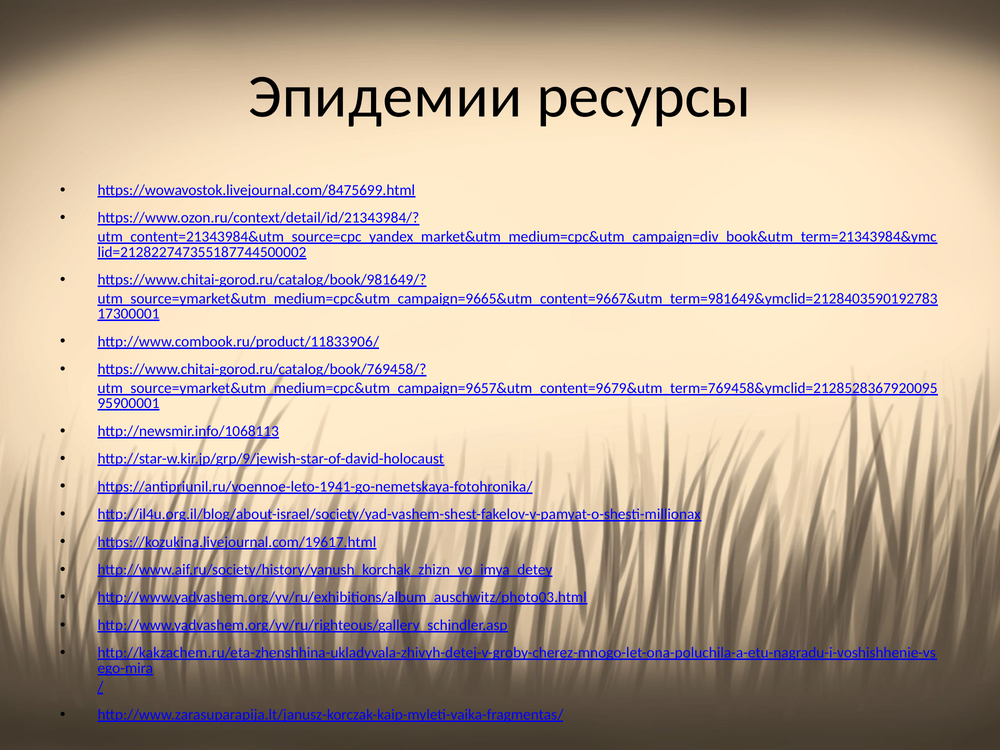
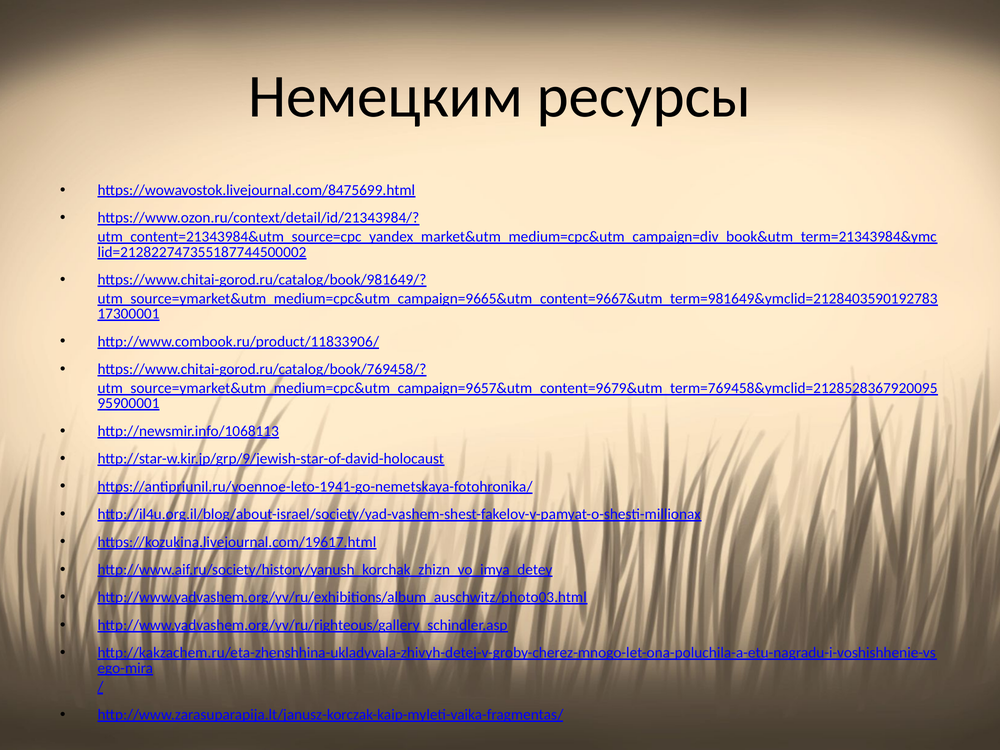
Эпидемии: Эпидемии -> Немецким (386, 97)
